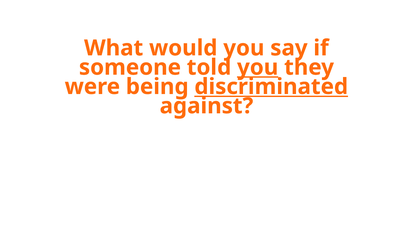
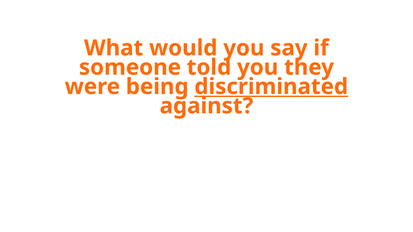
you underline: present -> none (258, 67)
